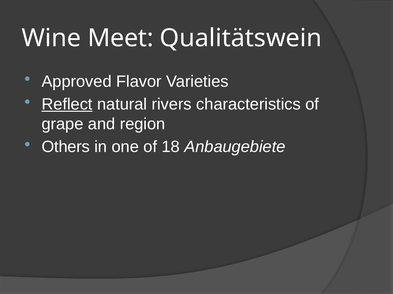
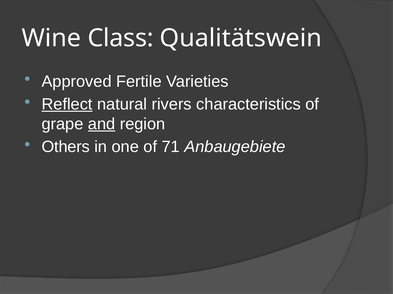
Meet: Meet -> Class (121, 38)
Flavor: Flavor -> Fertile (139, 82)
and underline: none -> present (102, 124)
18: 18 -> 71 (171, 147)
